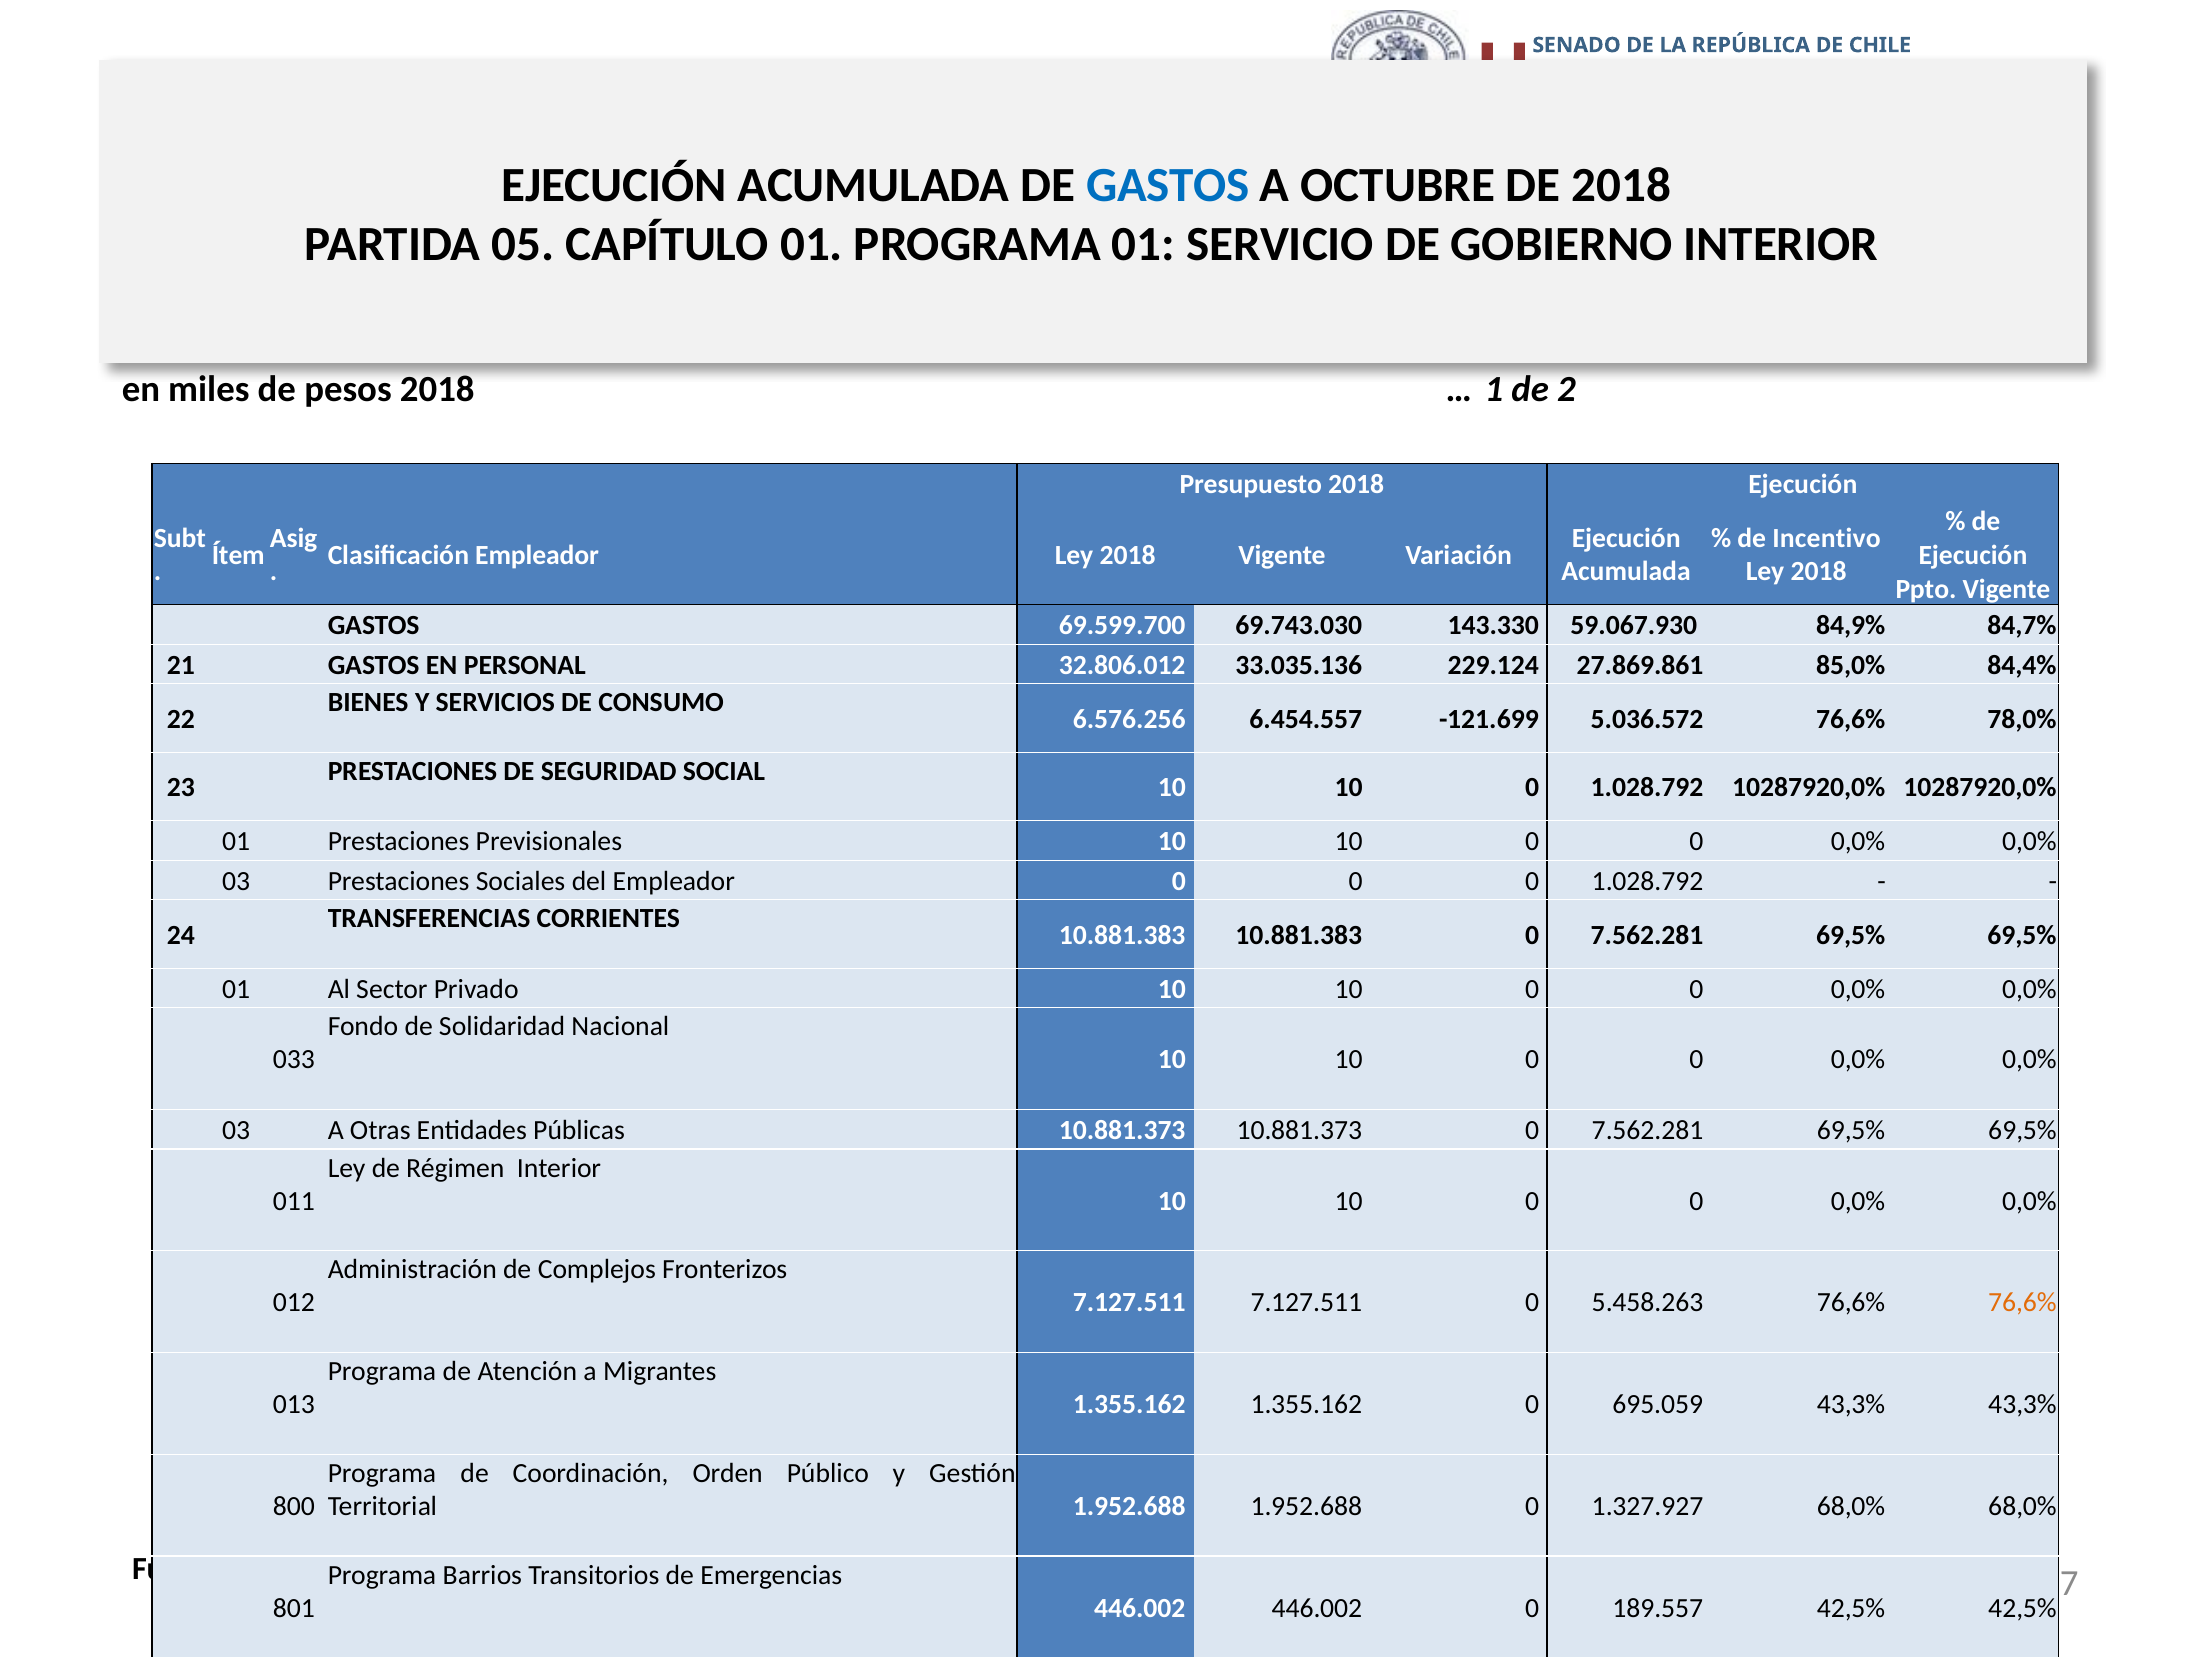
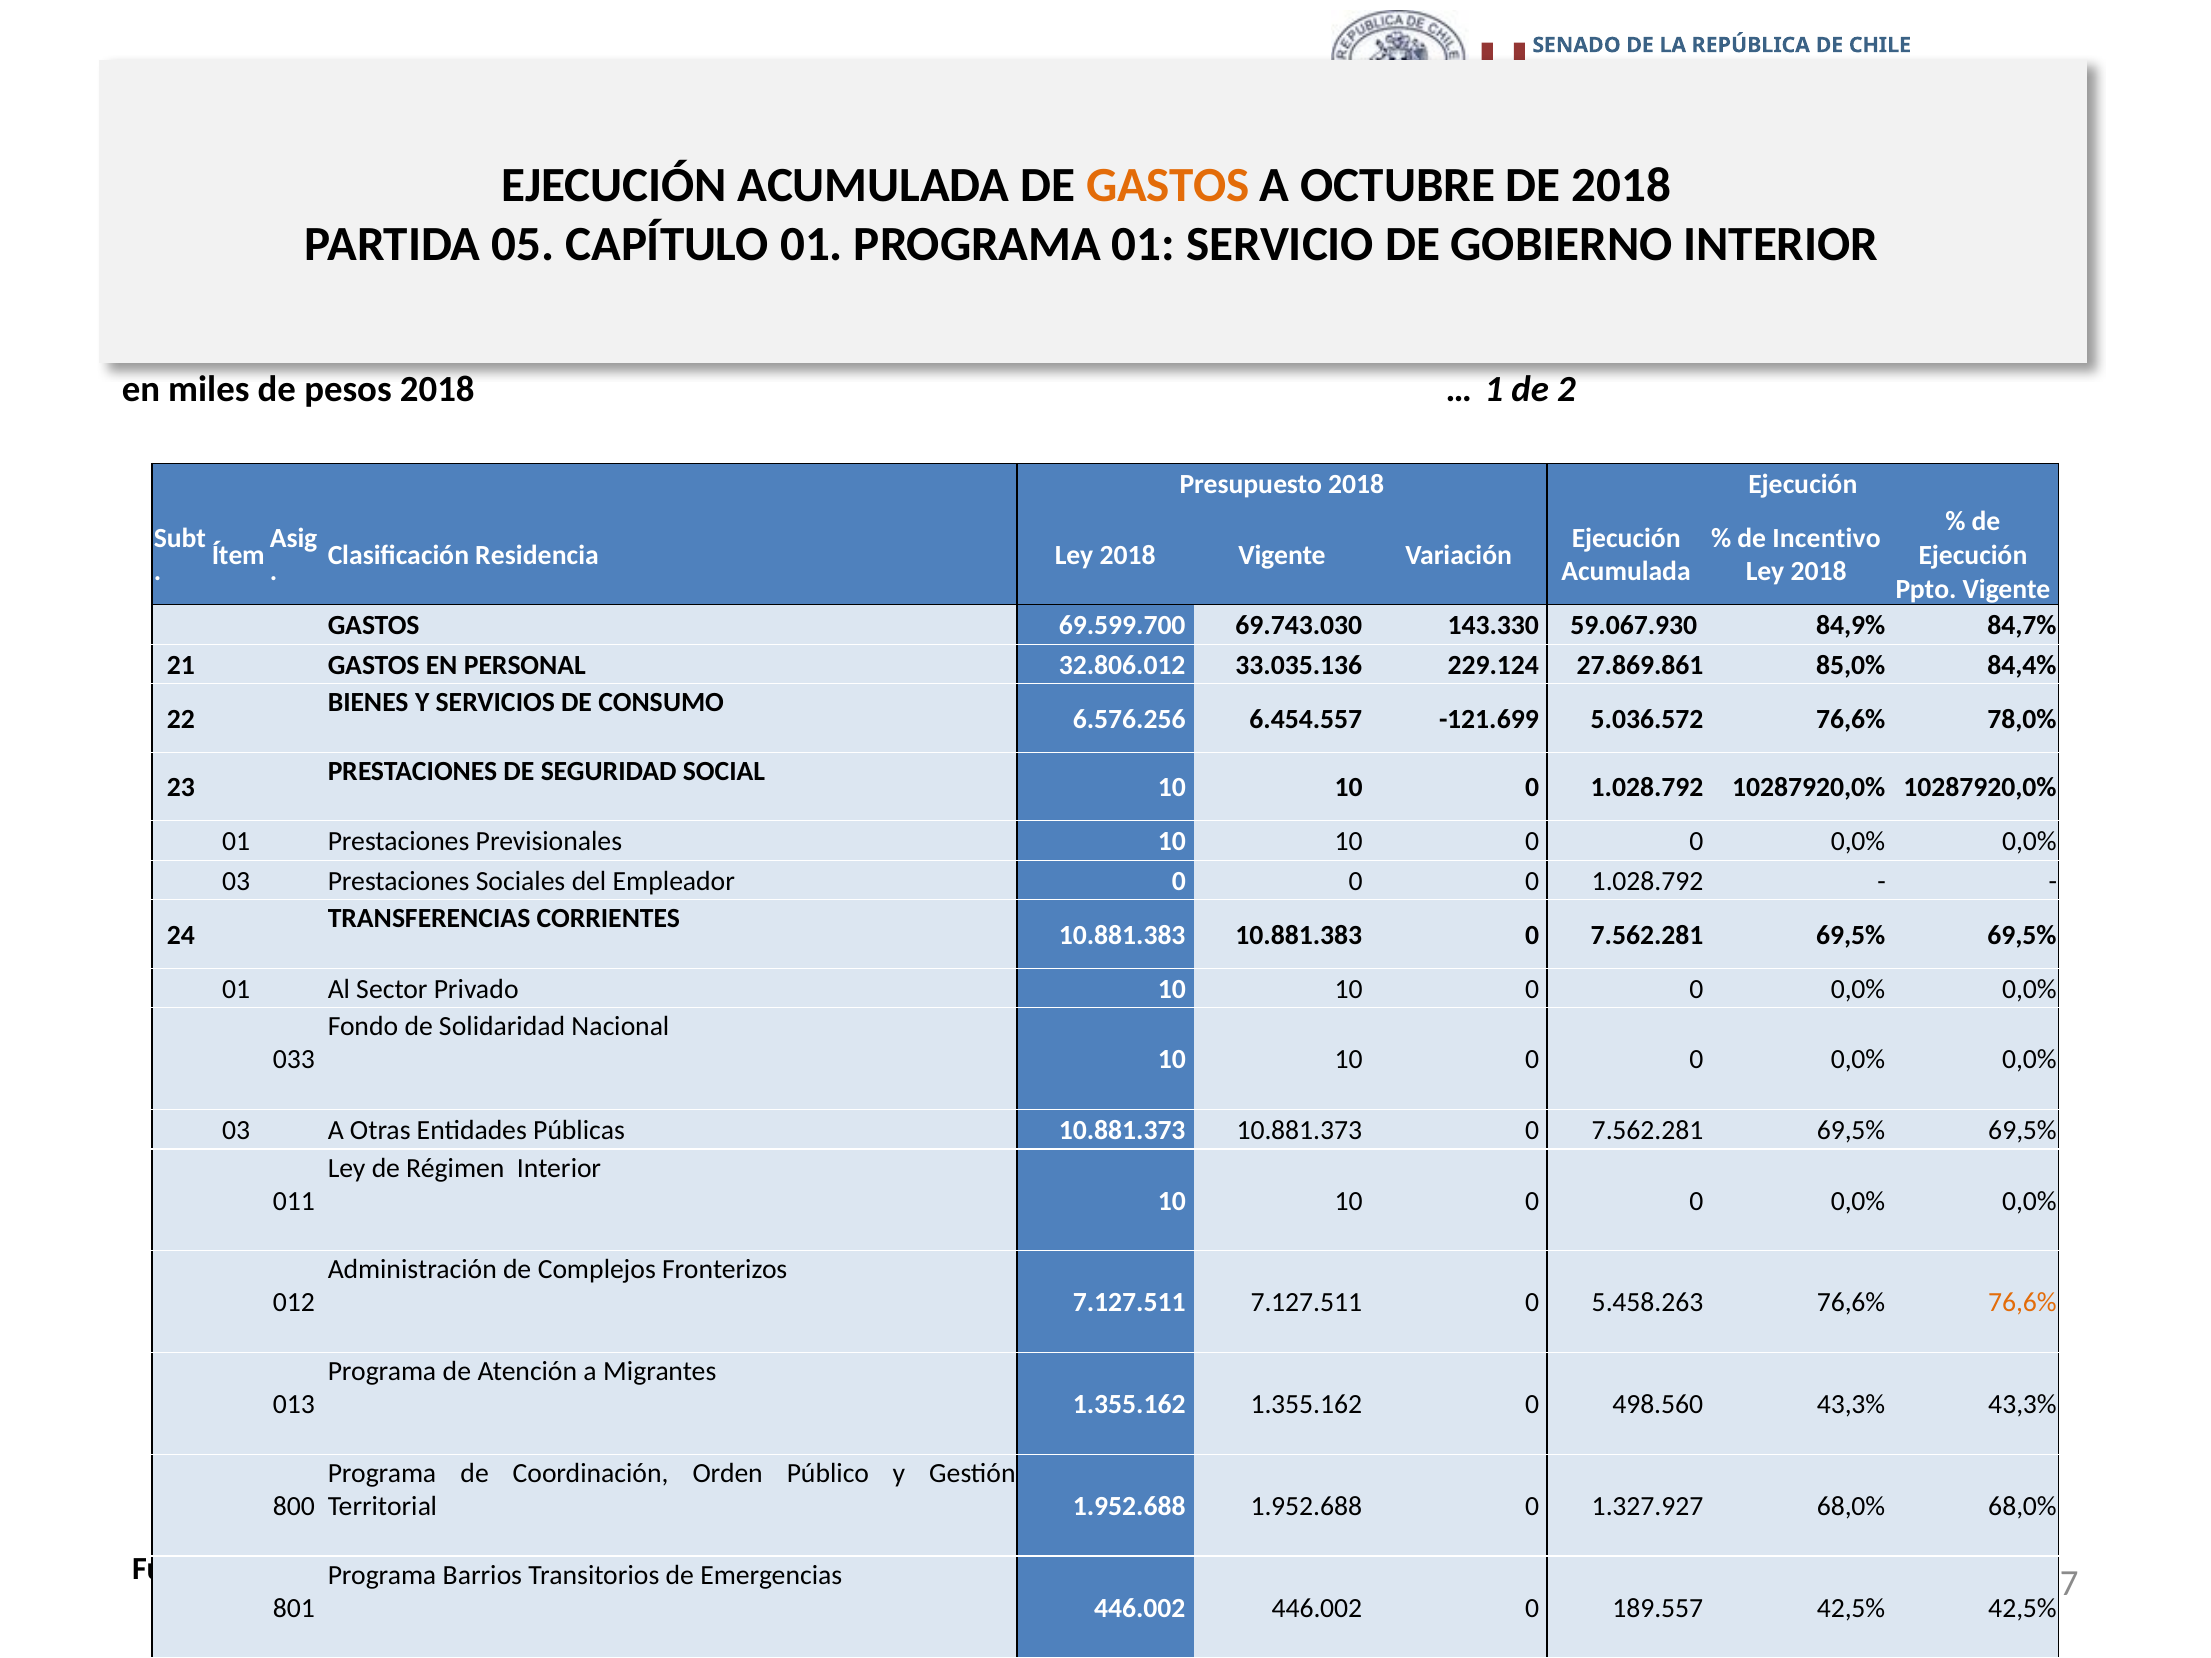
GASTOS colour: blue -> orange (1168, 185)
Clasificación Empleador: Empleador -> Residencia (537, 555)
695.059: 695.059 -> 498.560 (1658, 1405)
